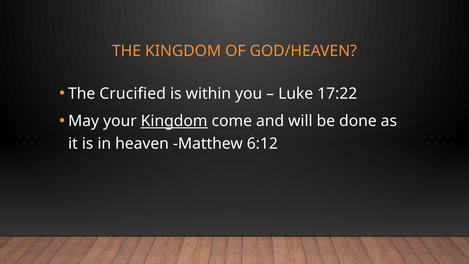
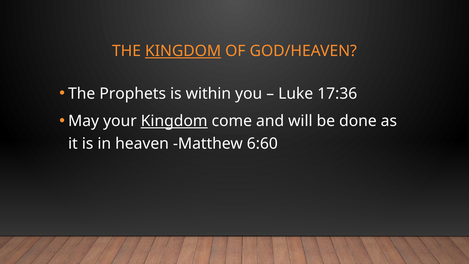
KINGDOM underline: none -> present (183, 51)
Crucified: Crucified -> Prophets (133, 94)
17:22: 17:22 -> 17:36 (337, 94)
6:12: 6:12 -> 6:60 (262, 143)
